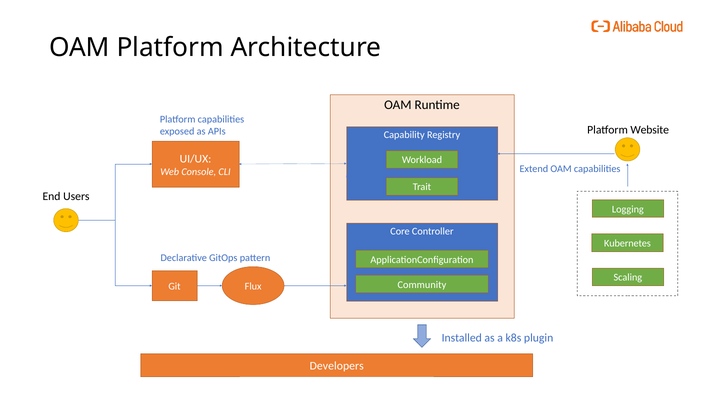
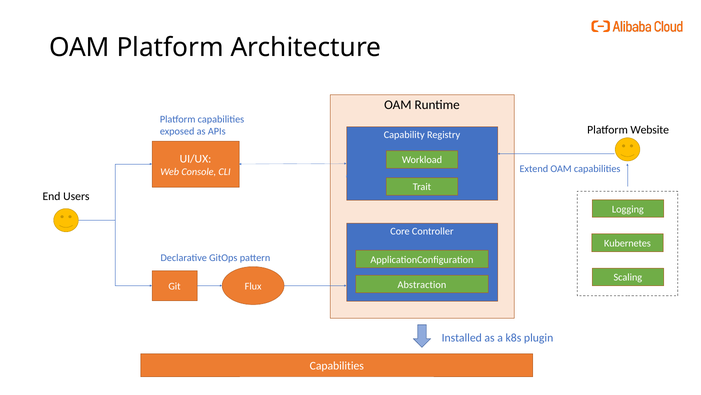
Community: Community -> Abstraction (422, 284)
Developers: Developers -> Capabilities (337, 365)
